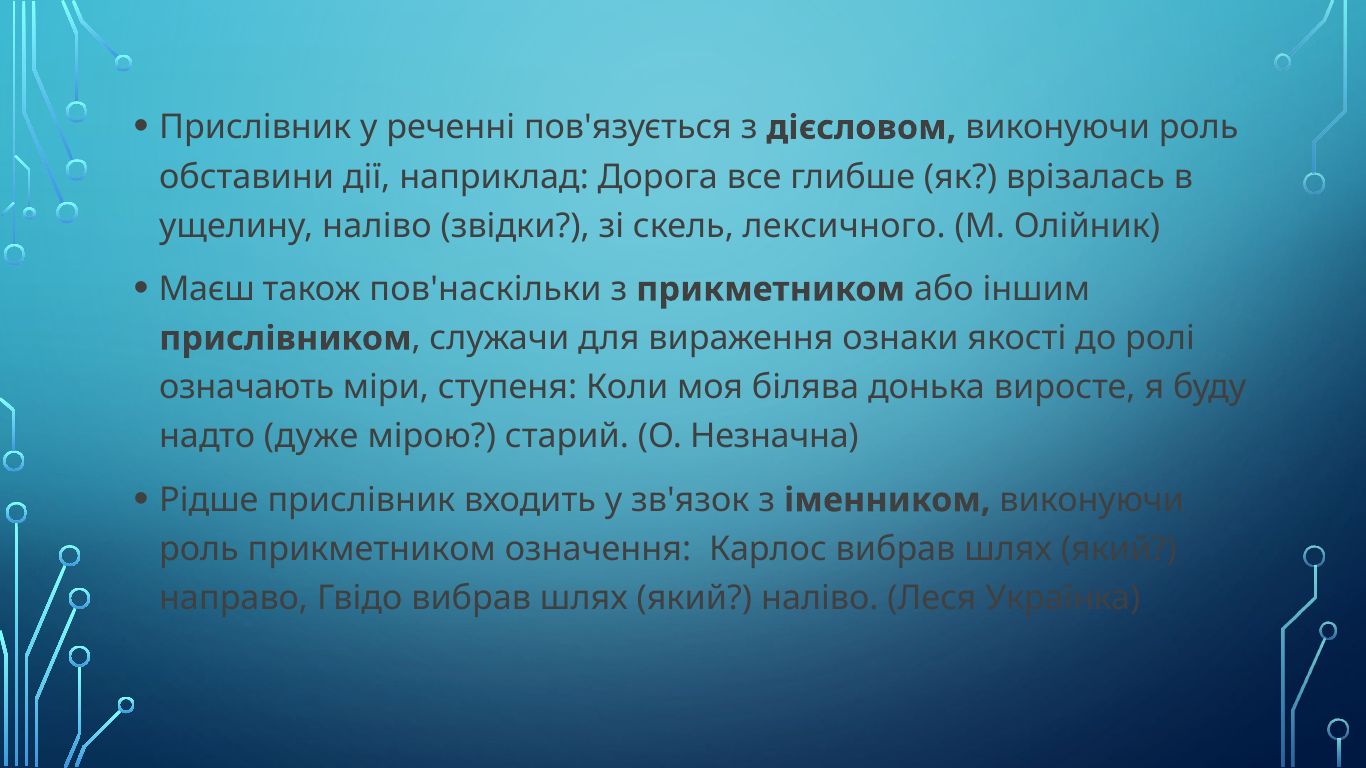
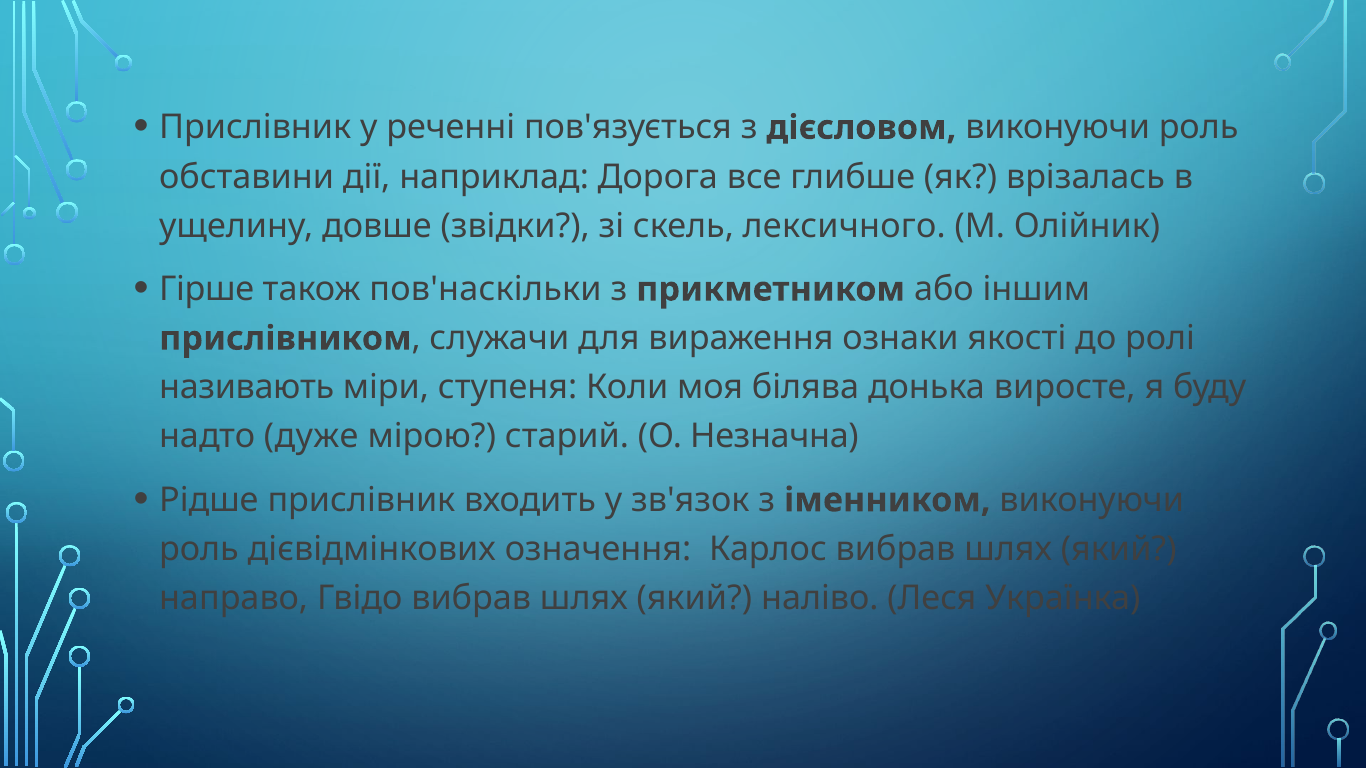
ущелину наліво: наліво -> довше (377, 226)
Маєш: Маєш -> Гірше (207, 289)
означають: означають -> називають (247, 388)
роль прикметником: прикметником -> дієвідмінкових (372, 549)
